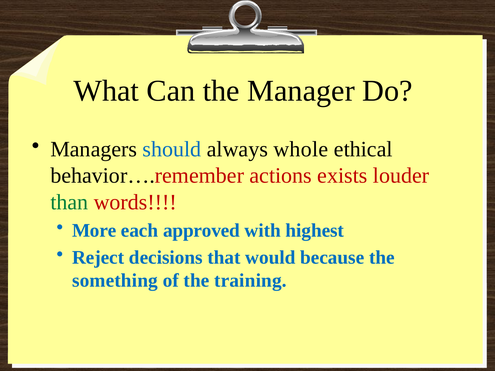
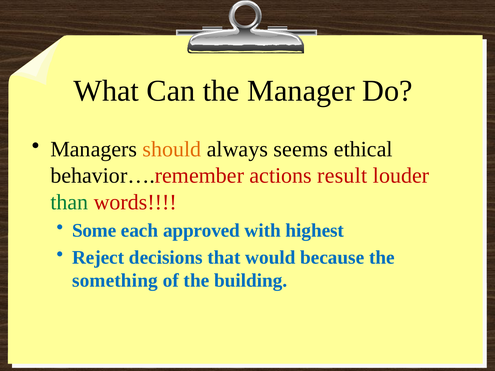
should colour: blue -> orange (172, 149)
whole: whole -> seems (301, 149)
exists: exists -> result (342, 176)
More: More -> Some (94, 231)
training: training -> building (251, 281)
